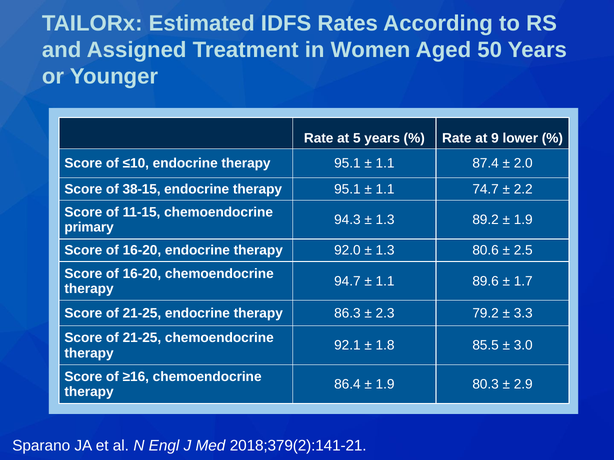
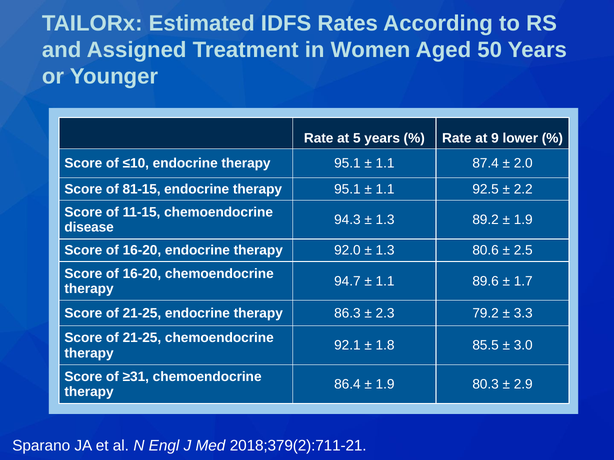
38-15: 38-15 -> 81-15 (142, 189)
74.7: 74.7 -> 92.5 (486, 189)
primary: primary -> disease (89, 228)
≥16: ≥16 -> ≥31 (136, 377)
2018;379(2):141-21: 2018;379(2):141-21 -> 2018;379(2):711-21 (298, 446)
